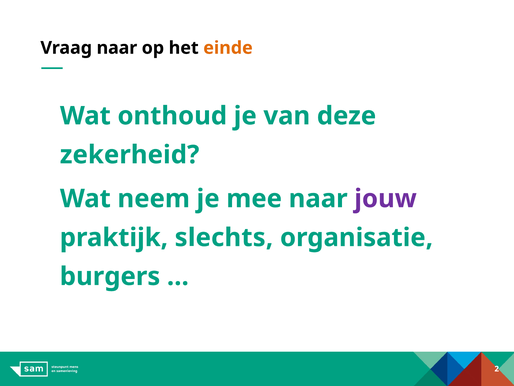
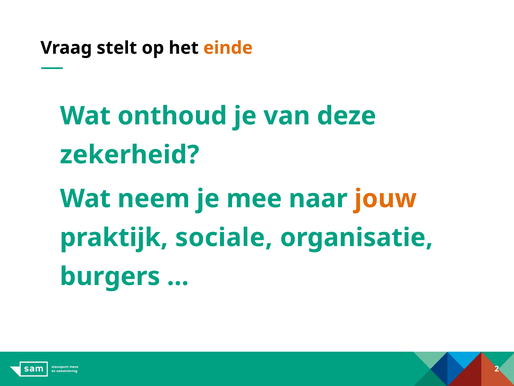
Vraag naar: naar -> stelt (117, 48)
jouw colour: purple -> orange (386, 198)
slechts: slechts -> sociale (224, 237)
